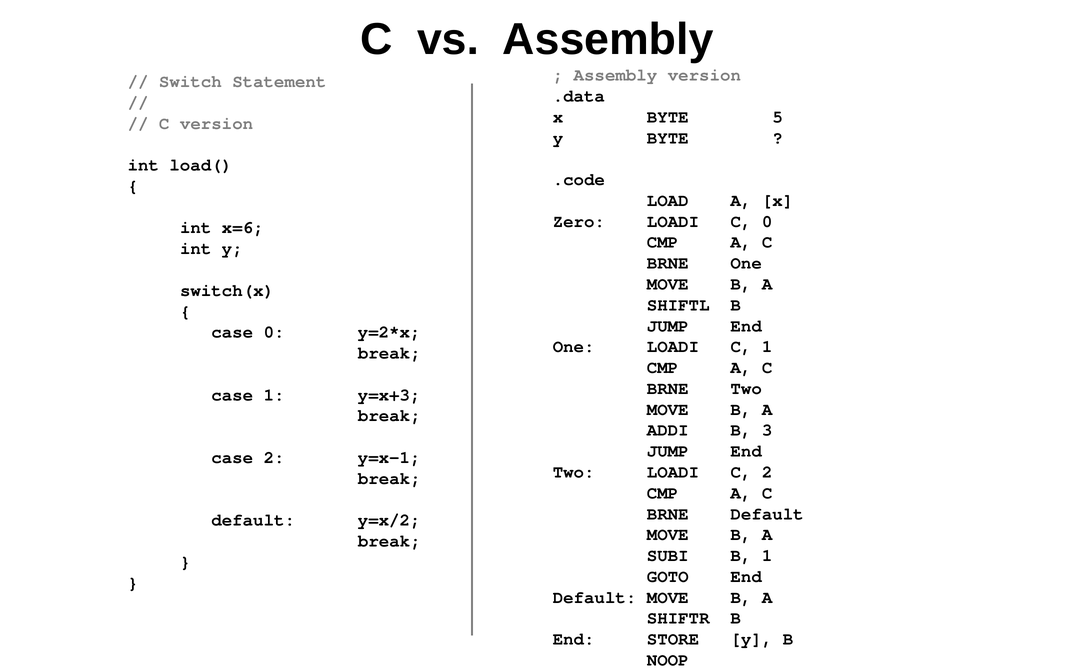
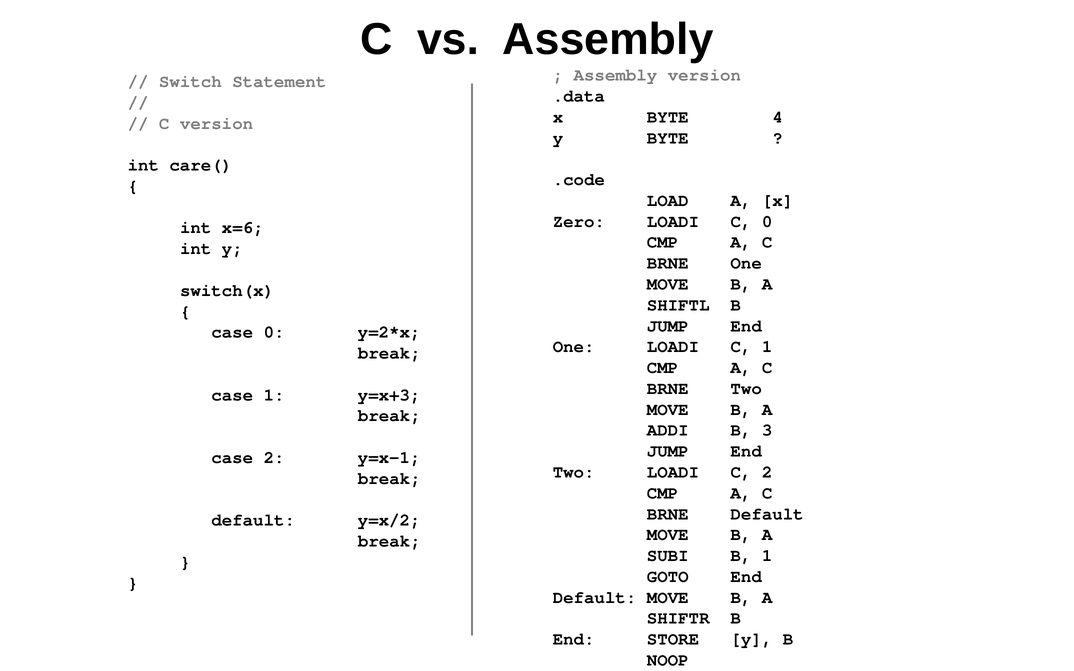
5: 5 -> 4 (778, 117)
load(: load( -> care( (201, 165)
